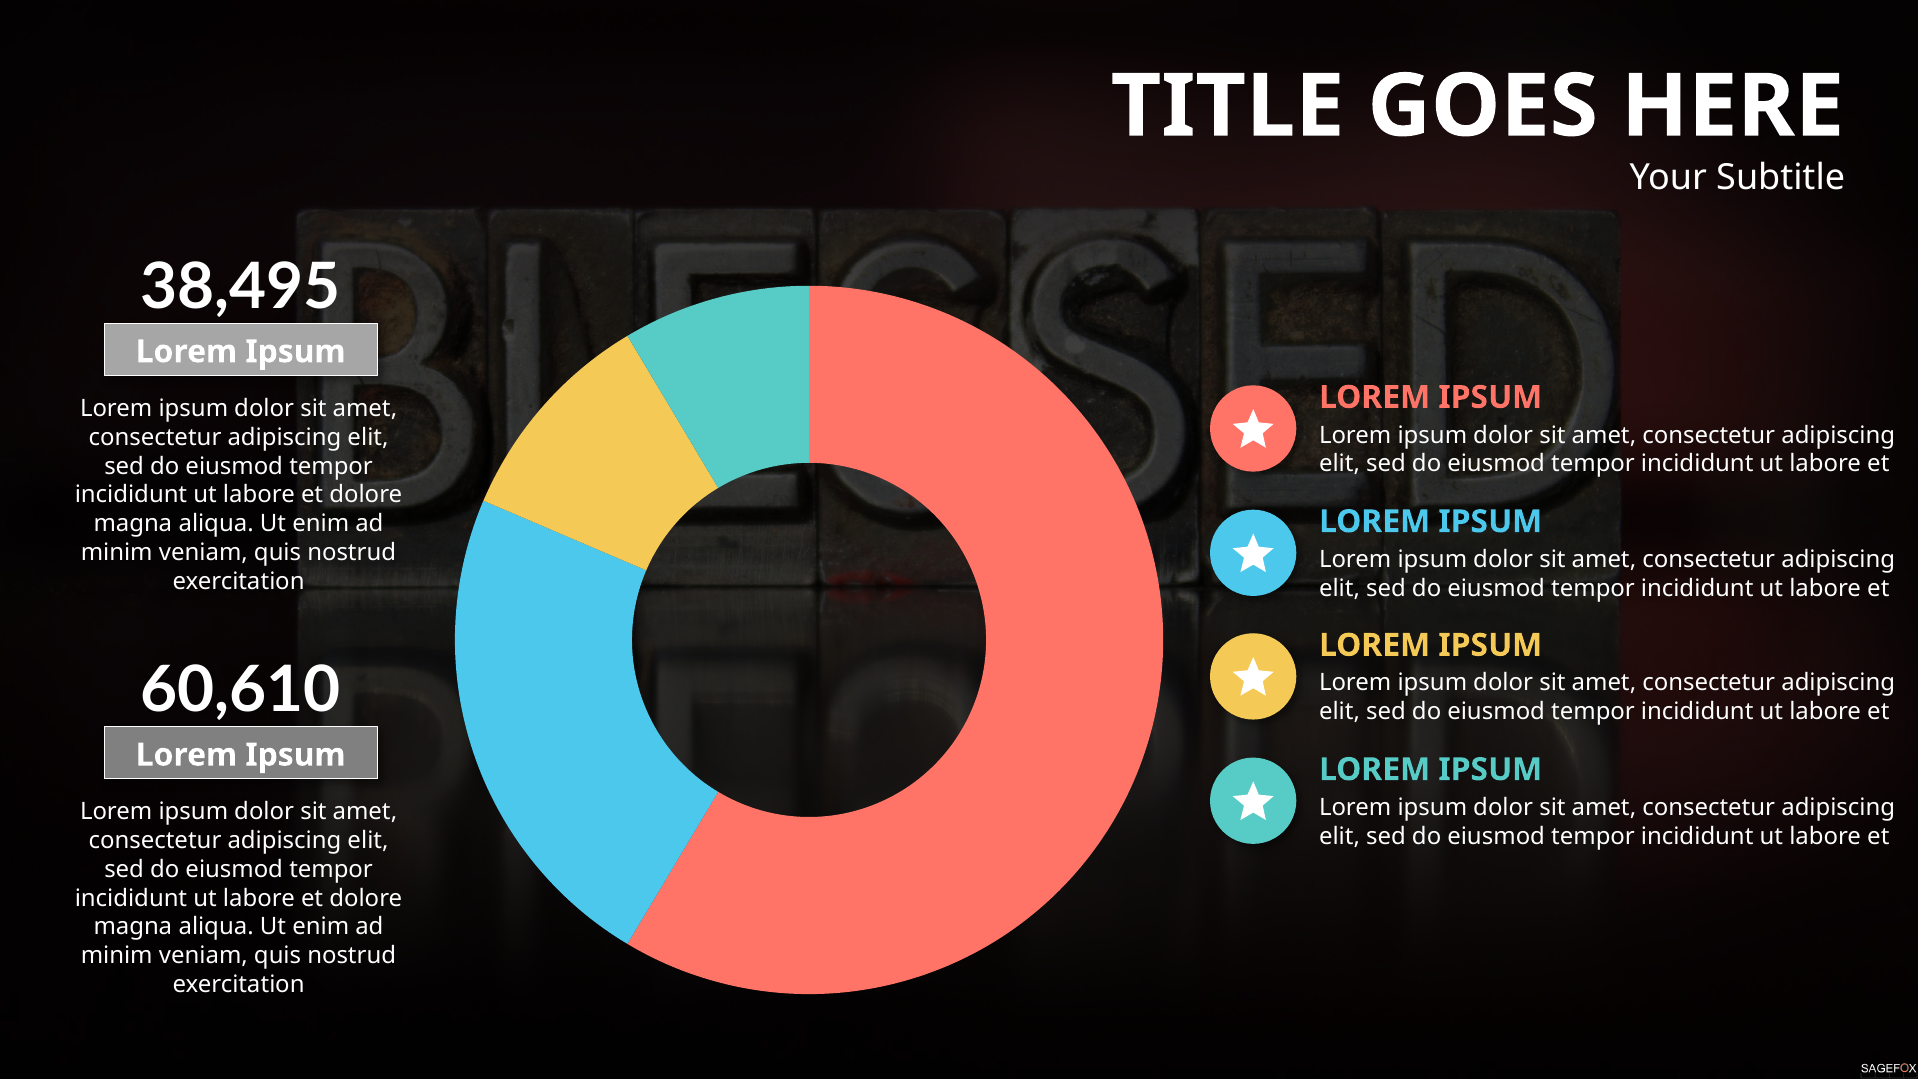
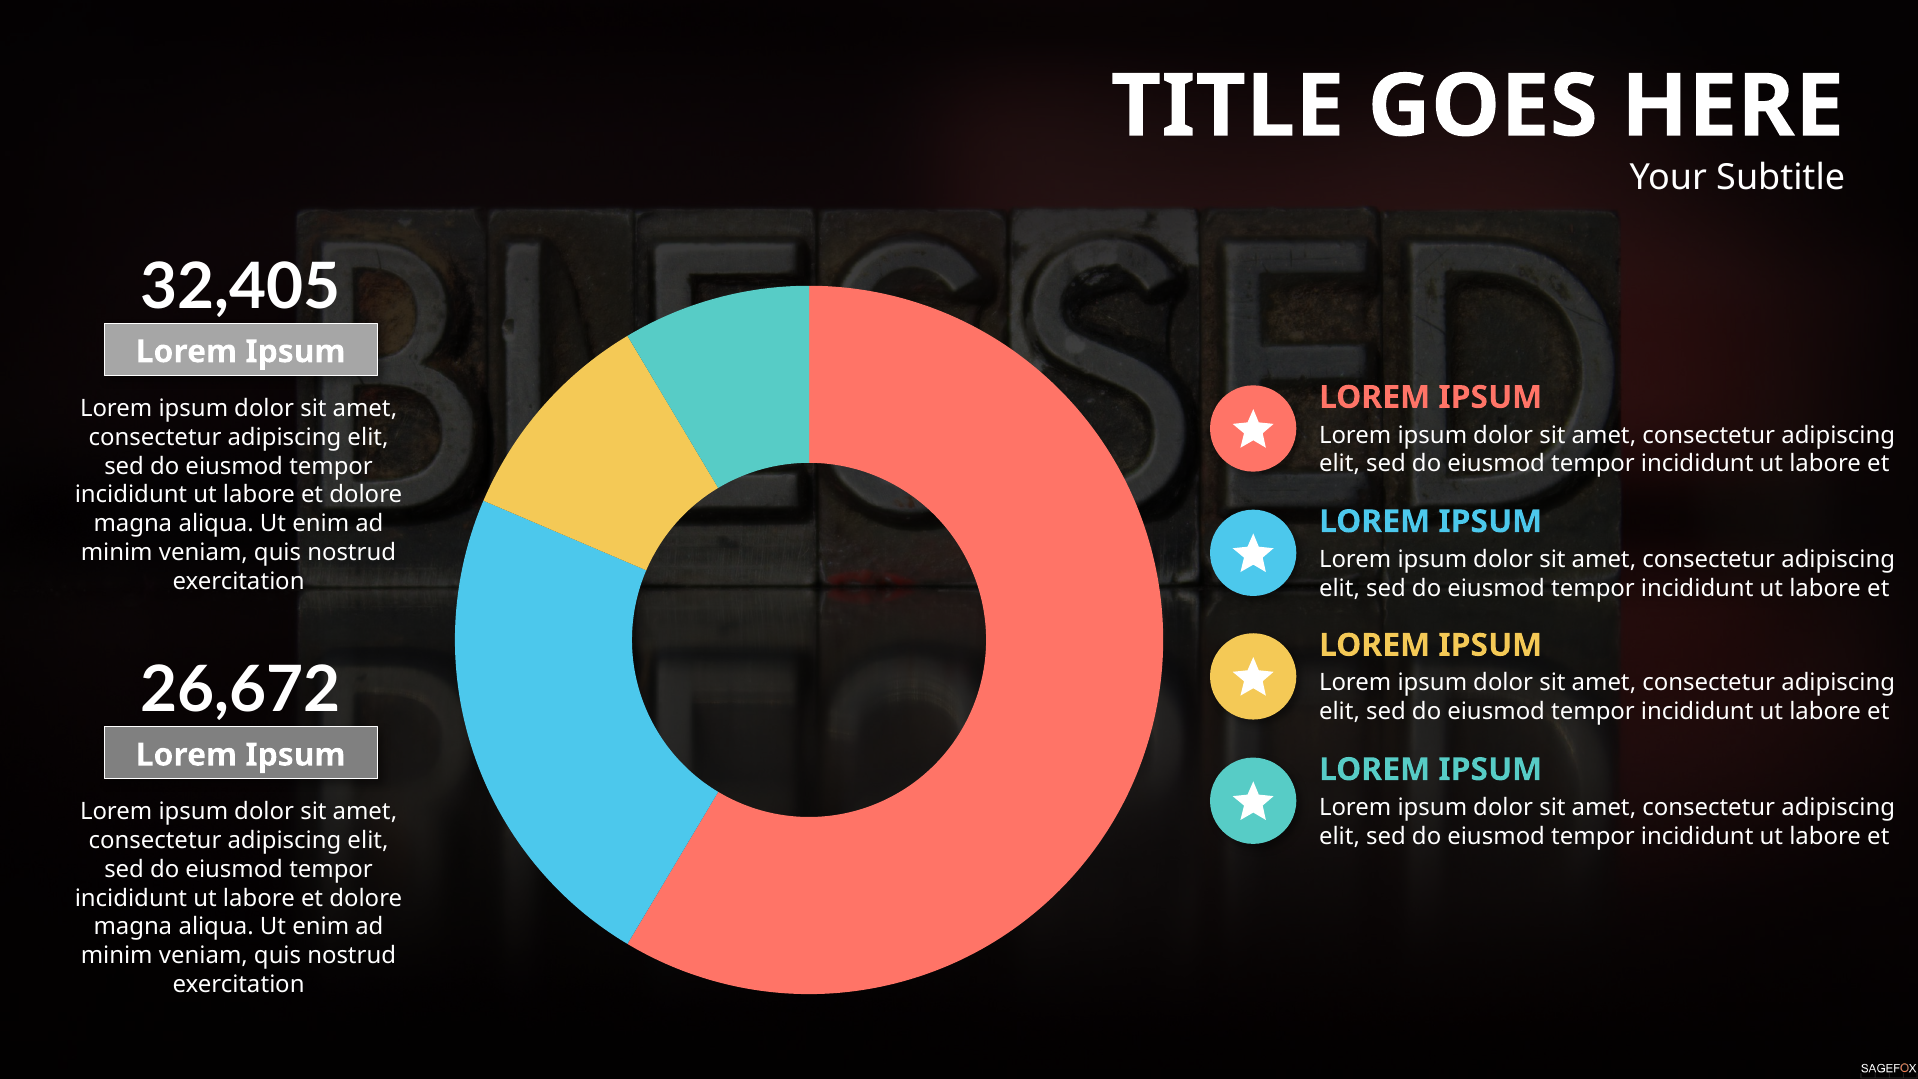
38,495: 38,495 -> 32,405 (241, 287)
60,610: 60,610 -> 26,672 (241, 690)
